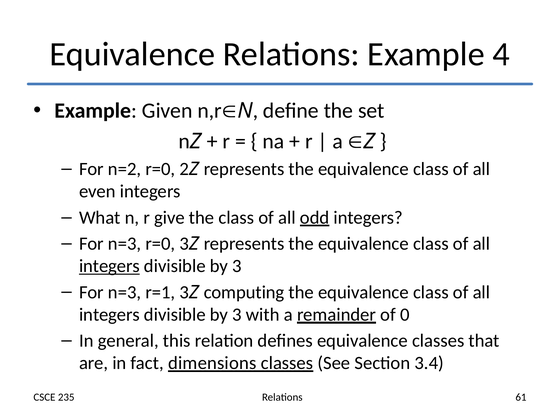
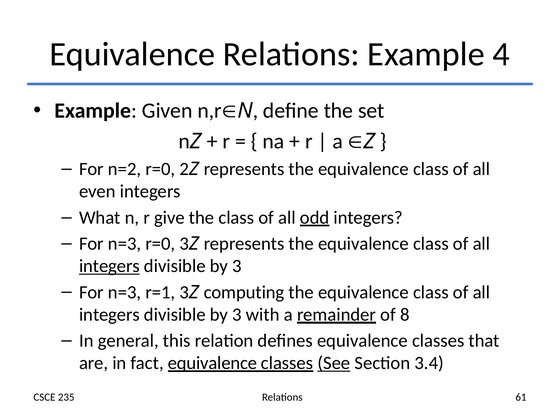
0: 0 -> 8 (405, 315)
fact dimensions: dimensions -> equivalence (212, 363)
See underline: none -> present (334, 363)
